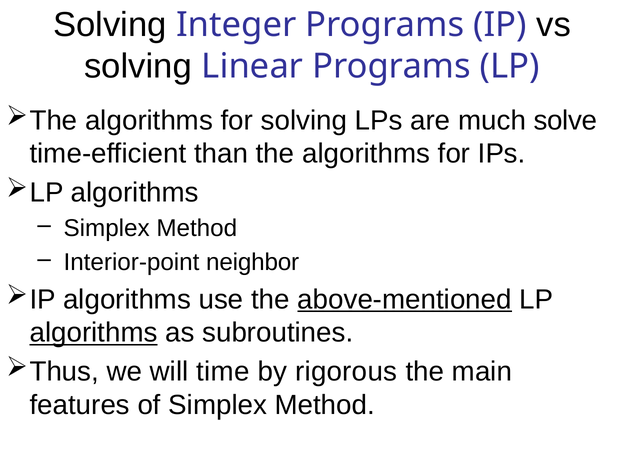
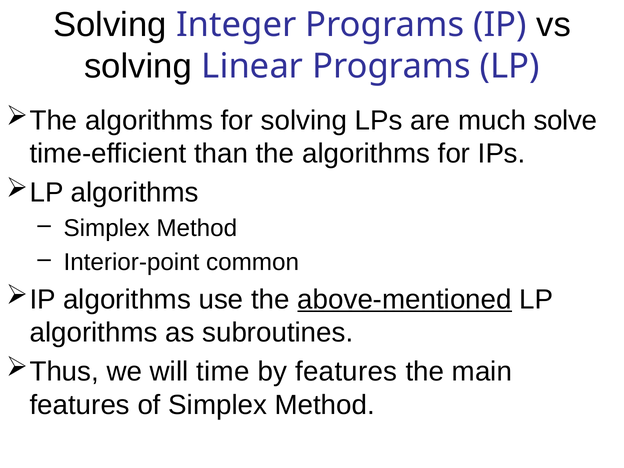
neighbor: neighbor -> common (253, 262)
algorithms underline: present -> none (94, 333)
by rigorous: rigorous -> features (346, 372)
